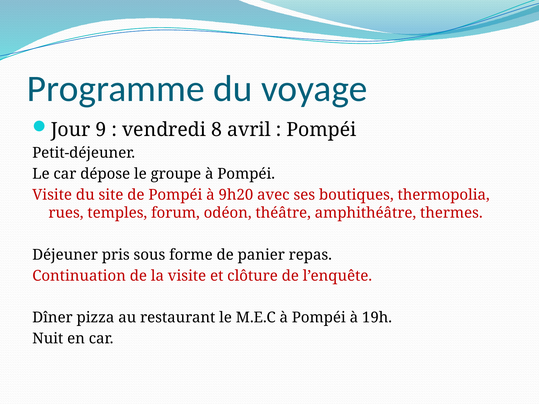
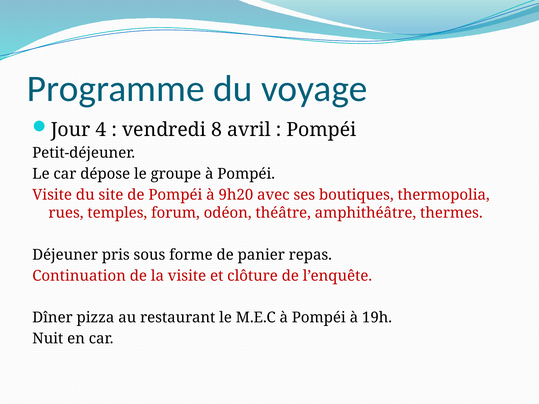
9: 9 -> 4 (101, 130)
